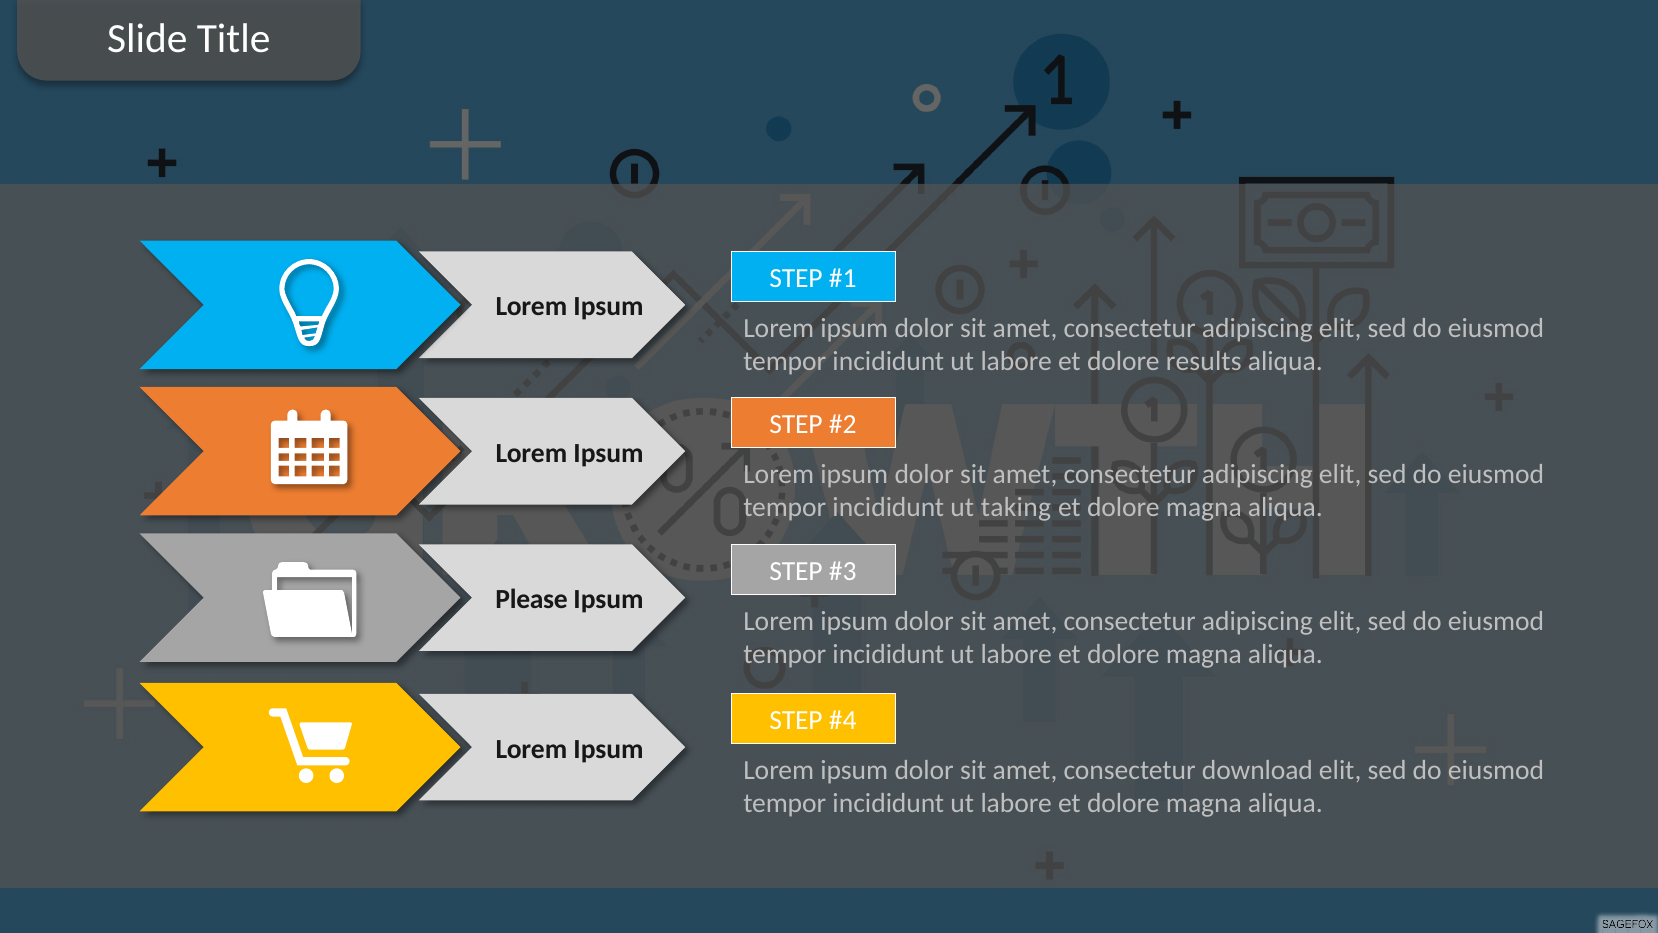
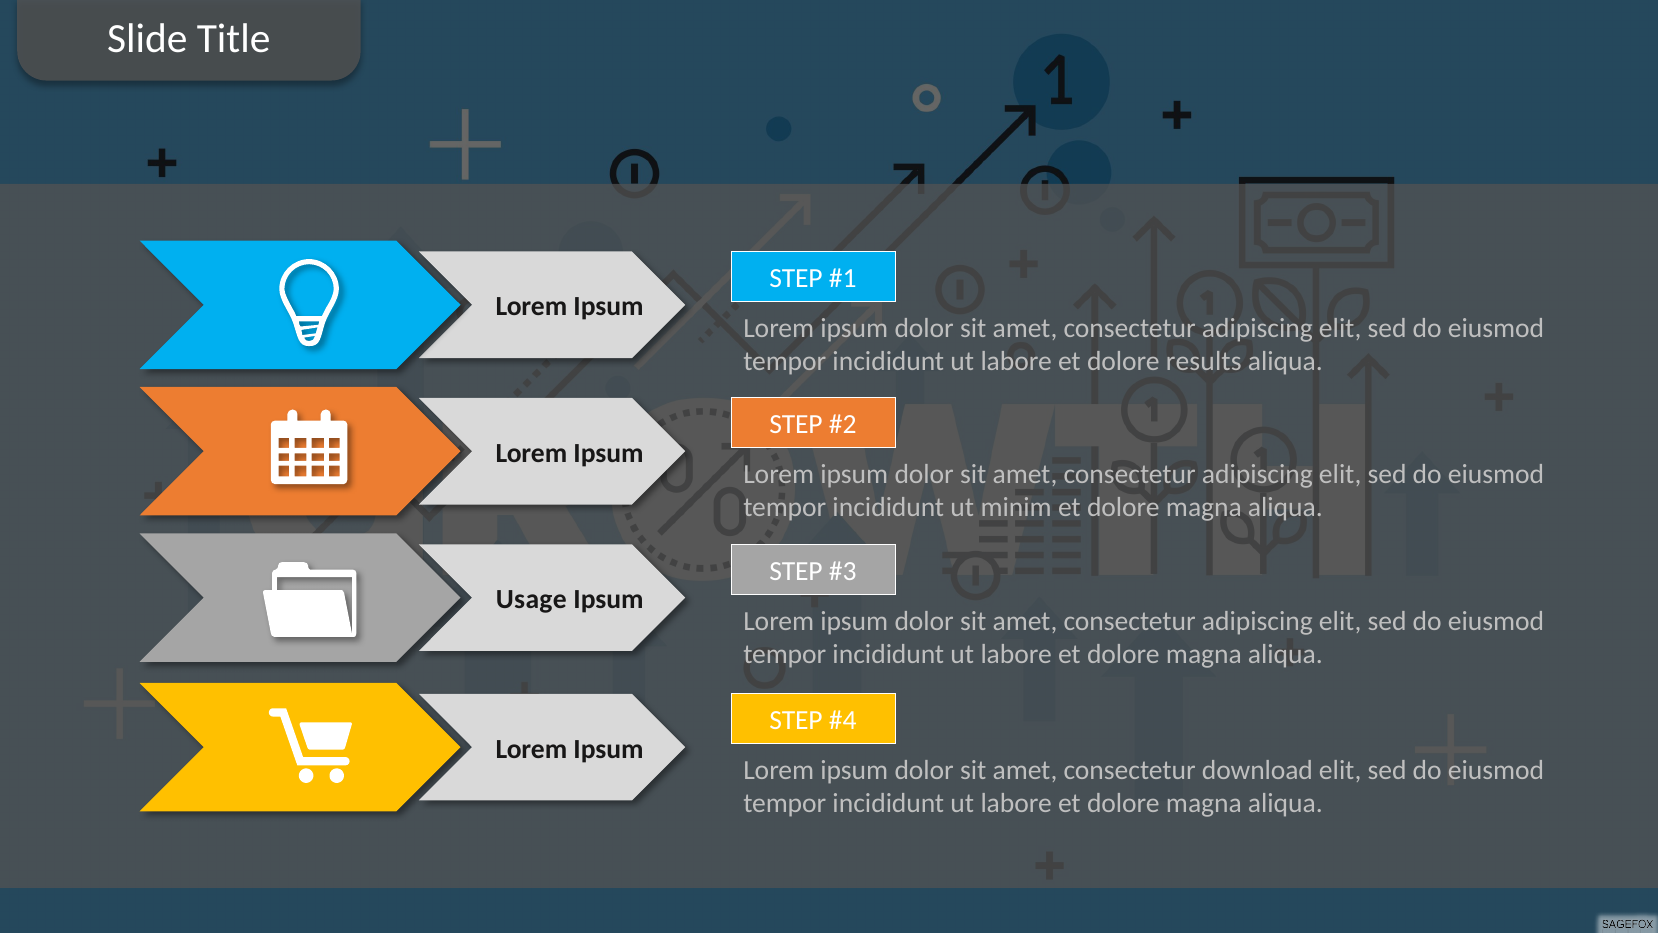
taking: taking -> minim (1016, 507)
Please: Please -> Usage (531, 599)
